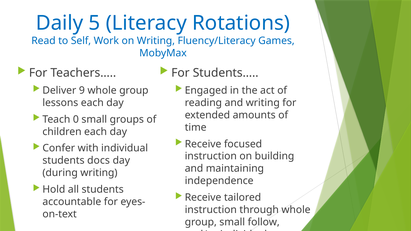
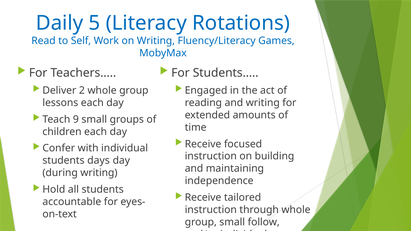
9: 9 -> 2 (82, 90)
0: 0 -> 9 (76, 119)
docs: docs -> days (99, 161)
